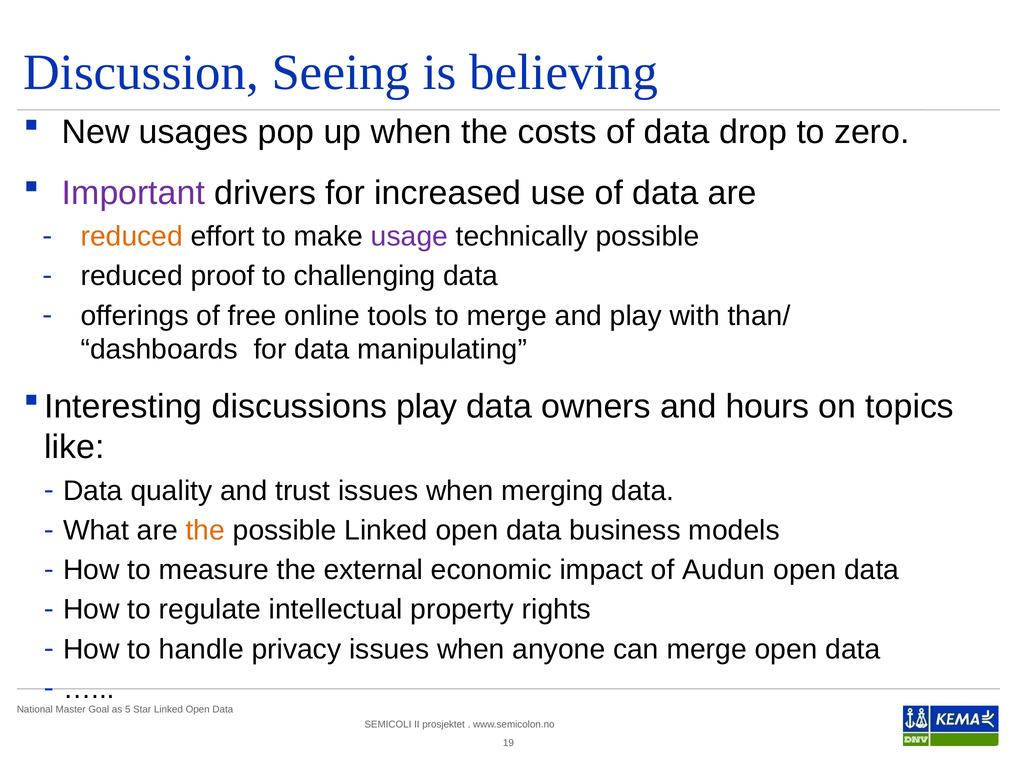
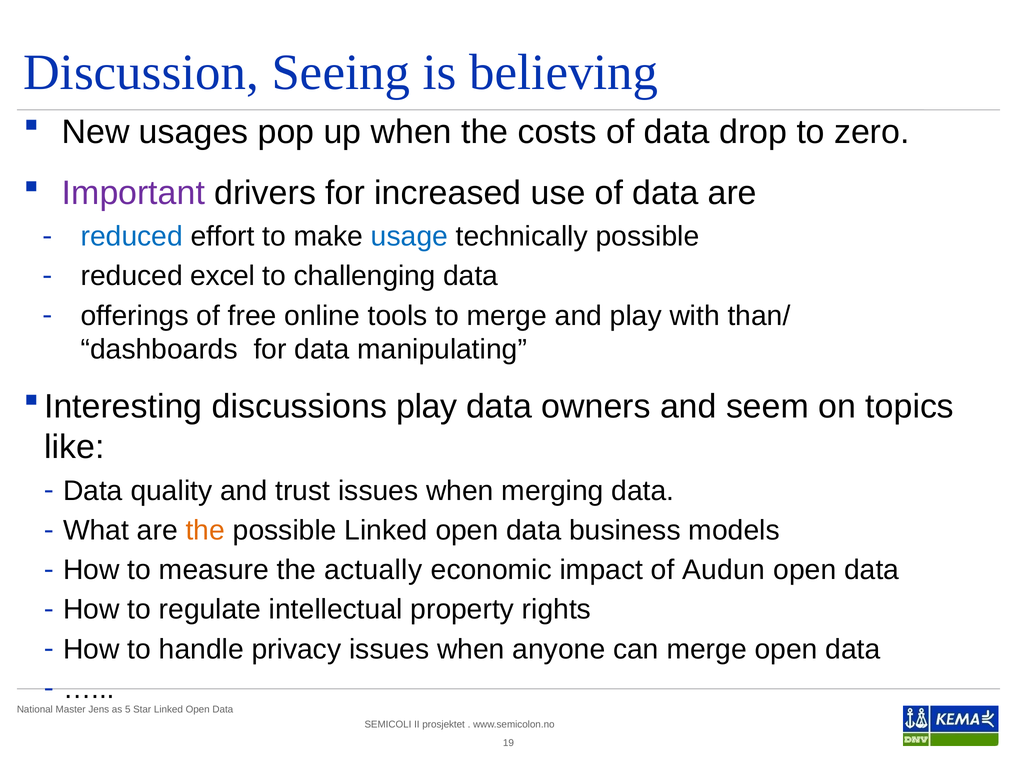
reduced colour: orange -> blue (132, 236)
usage colour: purple -> blue (409, 236)
proof: proof -> excel (223, 276)
hours: hours -> seem (767, 406)
external: external -> actually (373, 570)
Goal: Goal -> Jens (99, 709)
